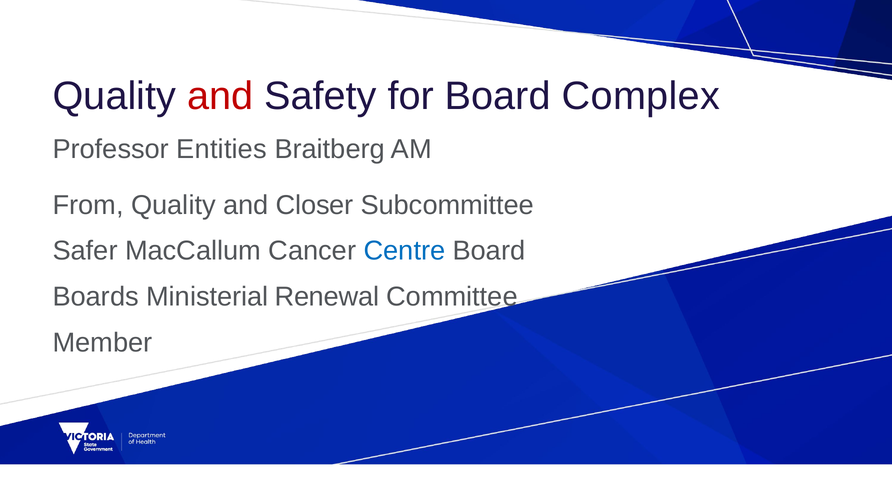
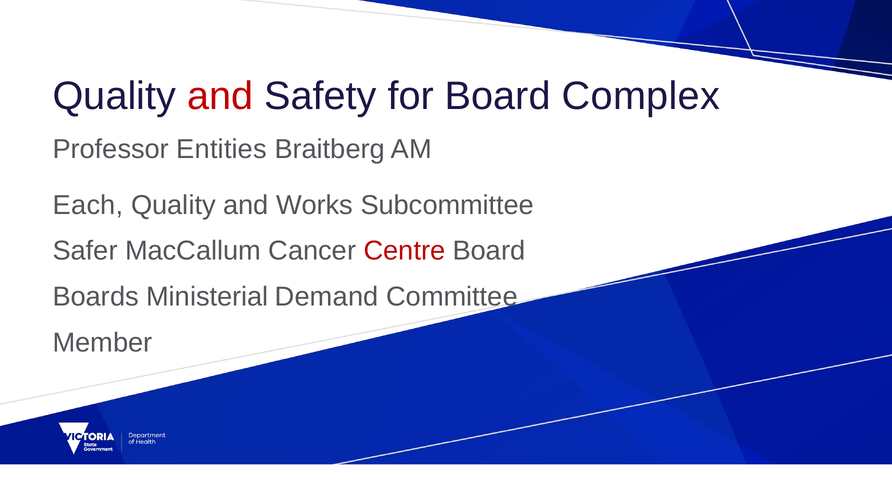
From: From -> Each (88, 205)
Closer: Closer -> Works (315, 205)
Centre colour: blue -> red (404, 251)
Renewal: Renewal -> Demand (327, 297)
